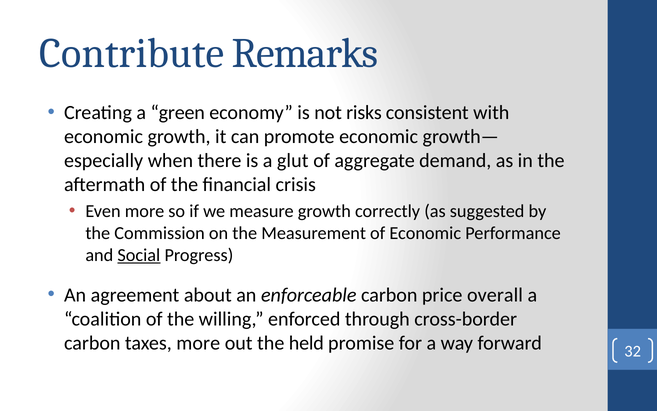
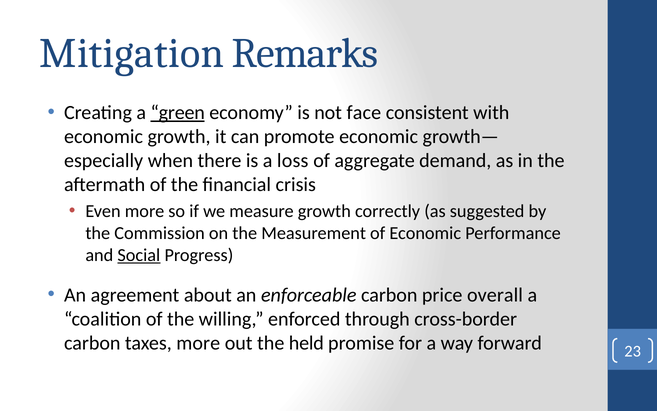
Contribute: Contribute -> Mitigation (132, 54)
green underline: none -> present (178, 113)
risks: risks -> face (364, 113)
glut: glut -> loss (293, 161)
32: 32 -> 23 (633, 351)
